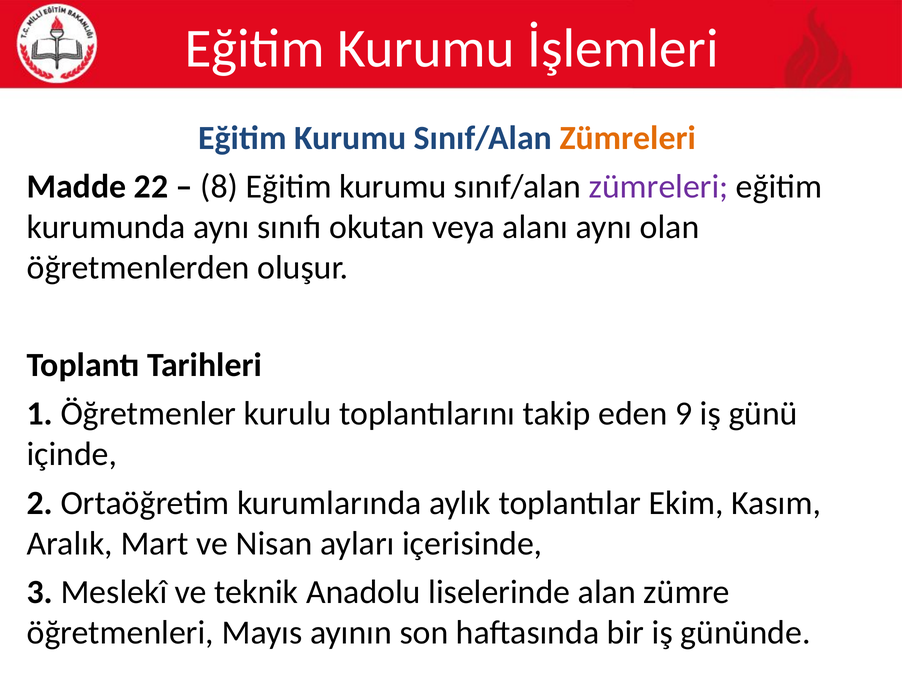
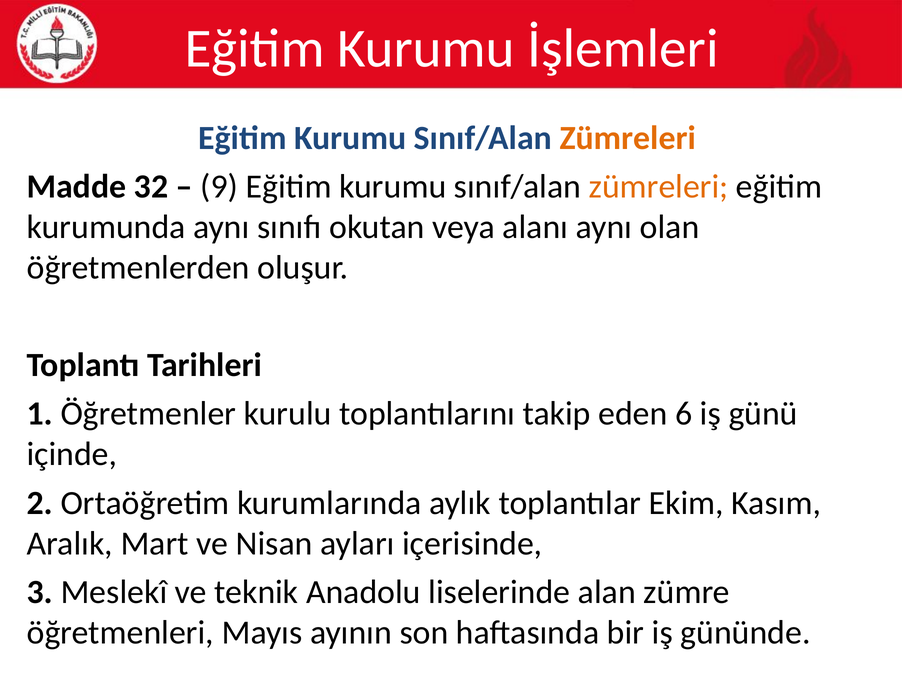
22: 22 -> 32 (151, 187)
8: 8 -> 9 (219, 187)
zümreleri colour: purple -> orange (659, 187)
9: 9 -> 6 (684, 414)
